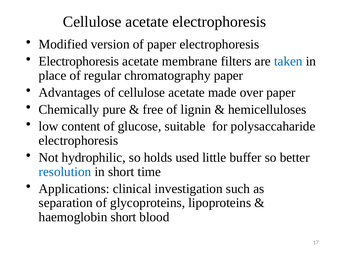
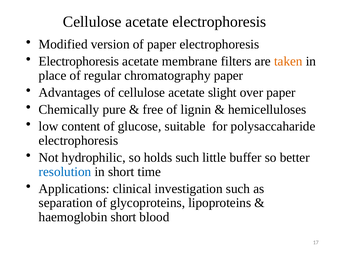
taken colour: blue -> orange (288, 61)
made: made -> slight (222, 93)
holds used: used -> such (187, 158)
